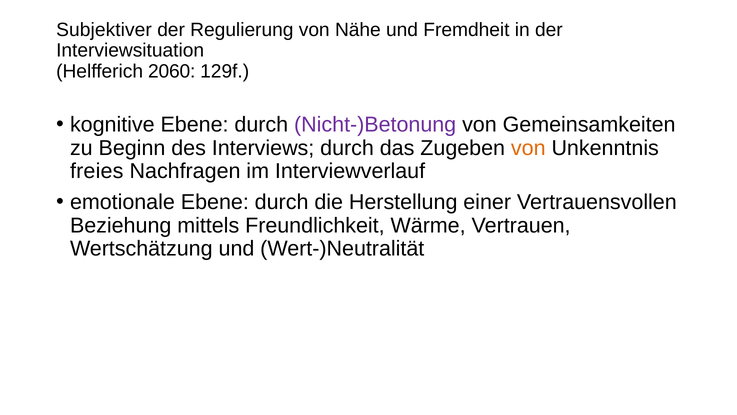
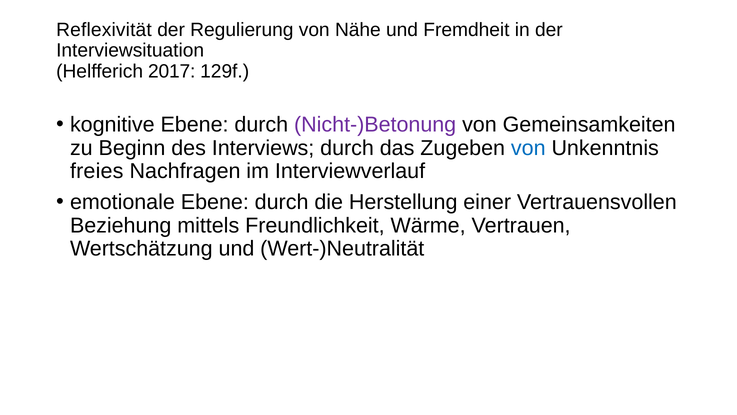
Subjektiver: Subjektiver -> Reflexivität (104, 30)
2060: 2060 -> 2017 (172, 71)
von colour: orange -> blue (528, 148)
